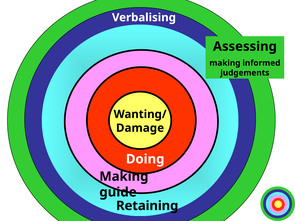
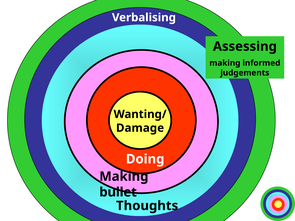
guide: guide -> bullet (118, 192)
Retaining: Retaining -> Thoughts (147, 206)
